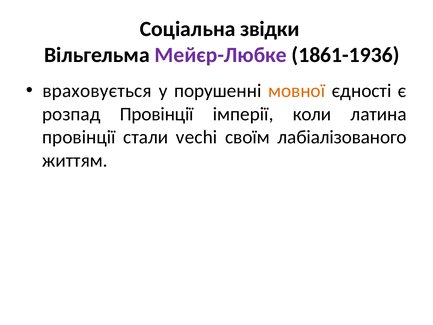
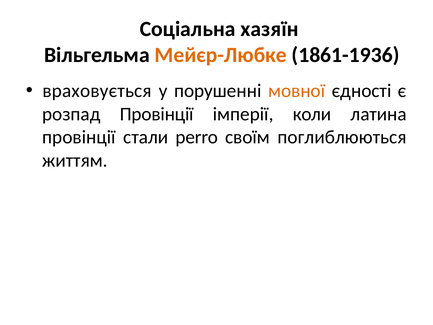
звідки: звідки -> хазяїн (270, 29)
Мейєр-Любке colour: purple -> orange (221, 55)
vechi: vechi -> perro (197, 137)
лабіалізованого: лабіалізованого -> поглиблюються (342, 137)
